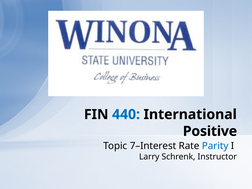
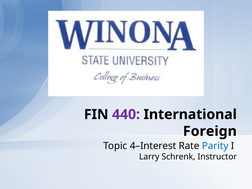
440 colour: blue -> purple (126, 114)
Positive: Positive -> Foreign (210, 131)
7–Interest: 7–Interest -> 4–Interest (153, 146)
